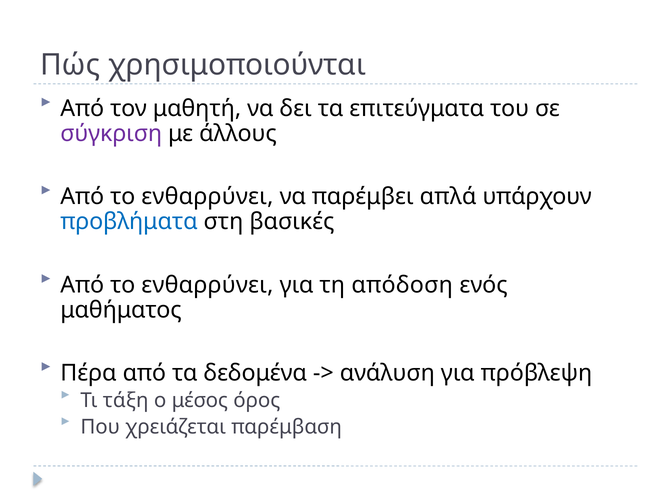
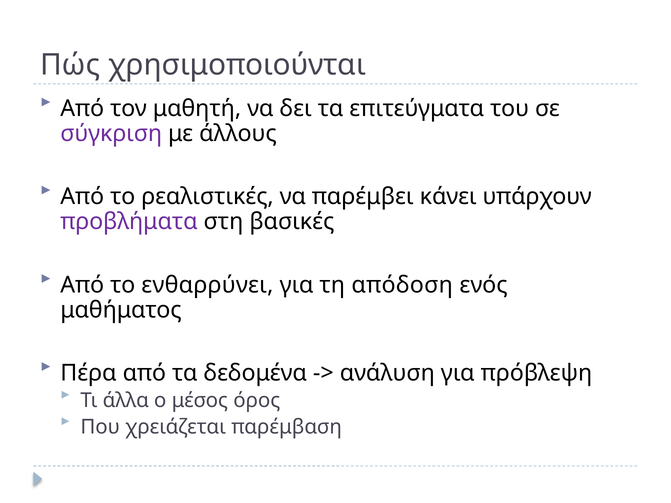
ενθαρρύνει: ενθαρρύνει -> ρεαλιστικές (208, 197)
απλά: απλά -> κάνει (448, 197)
προβλήματα colour: blue -> purple (129, 222)
τάξη: τάξη -> άλλα (126, 401)
